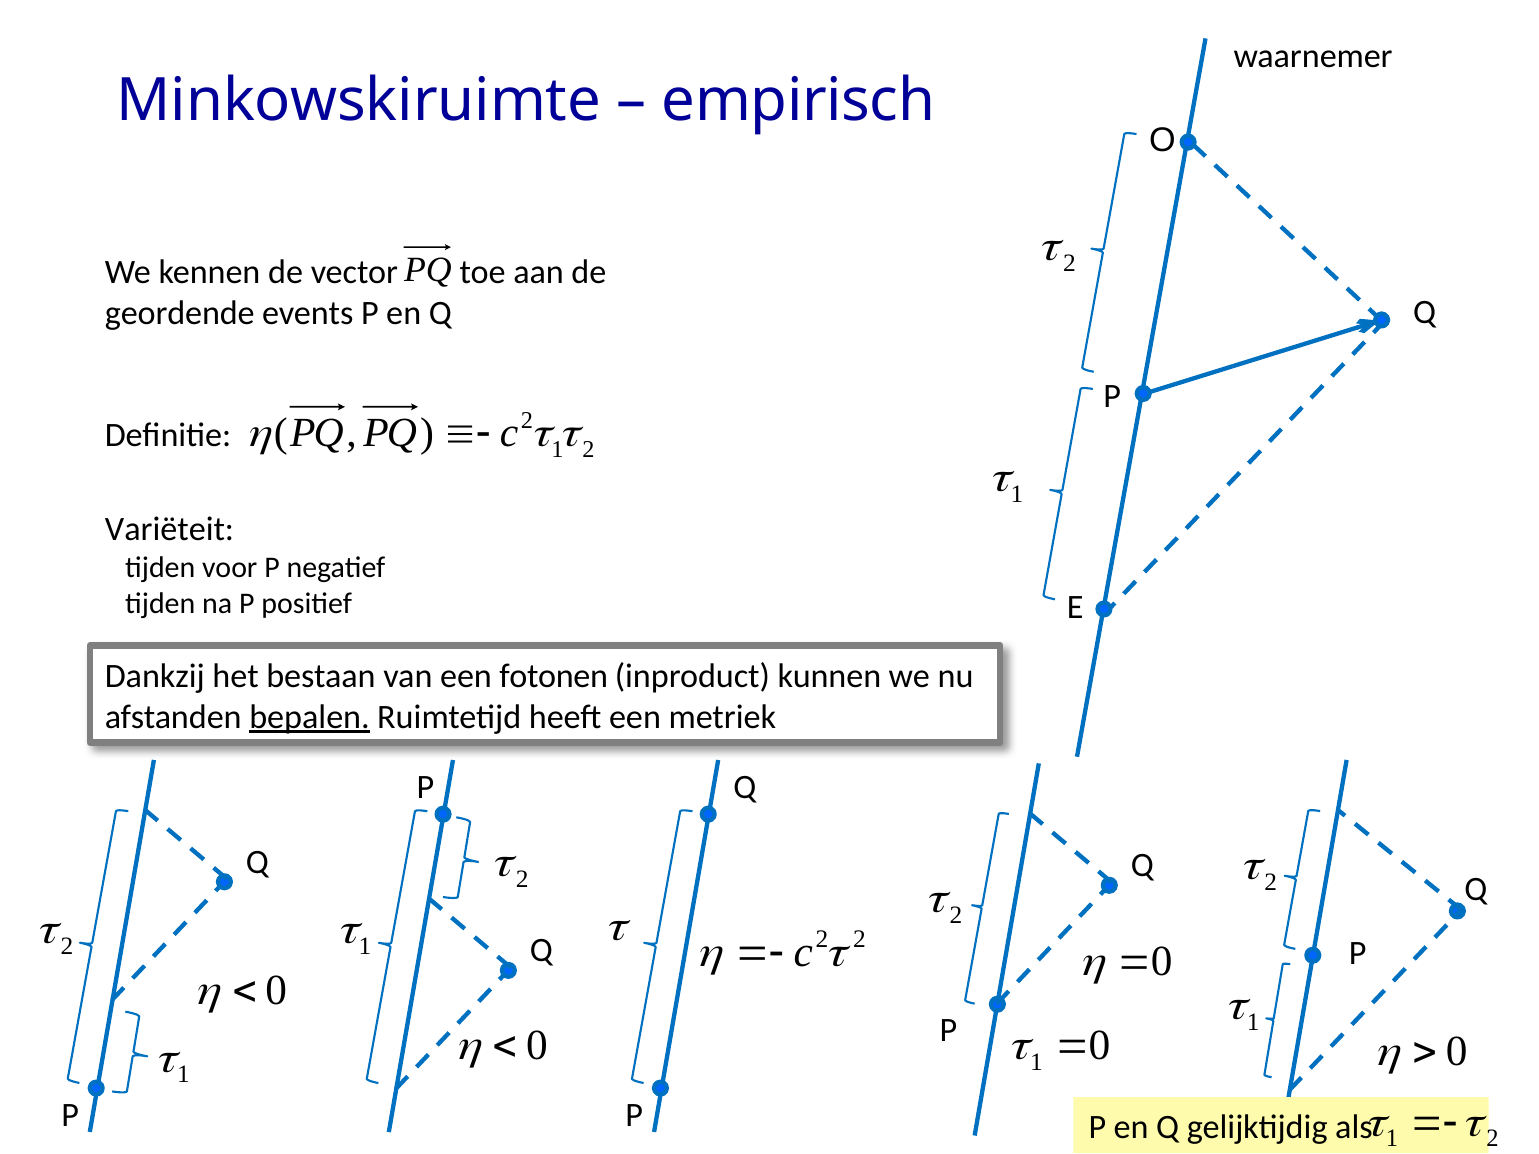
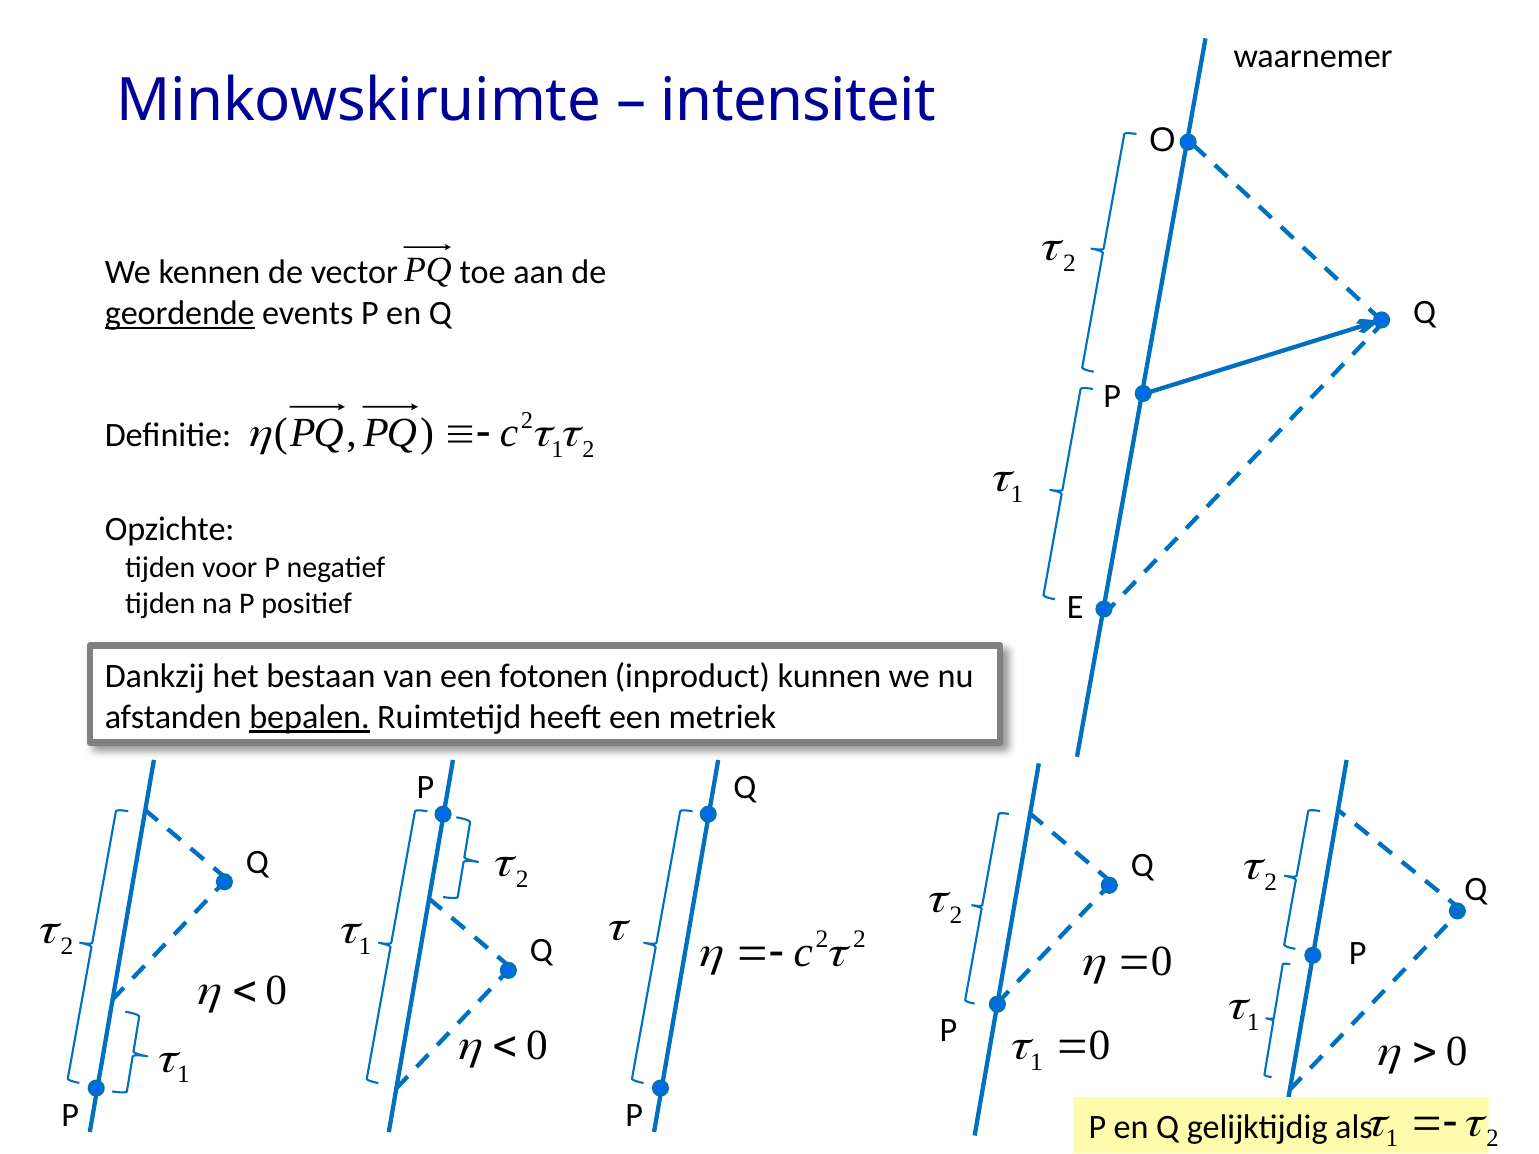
empirisch: empirisch -> intensiteit (799, 100)
geordende underline: none -> present (180, 314)
Variëteit: Variëteit -> Opzichte (170, 529)
